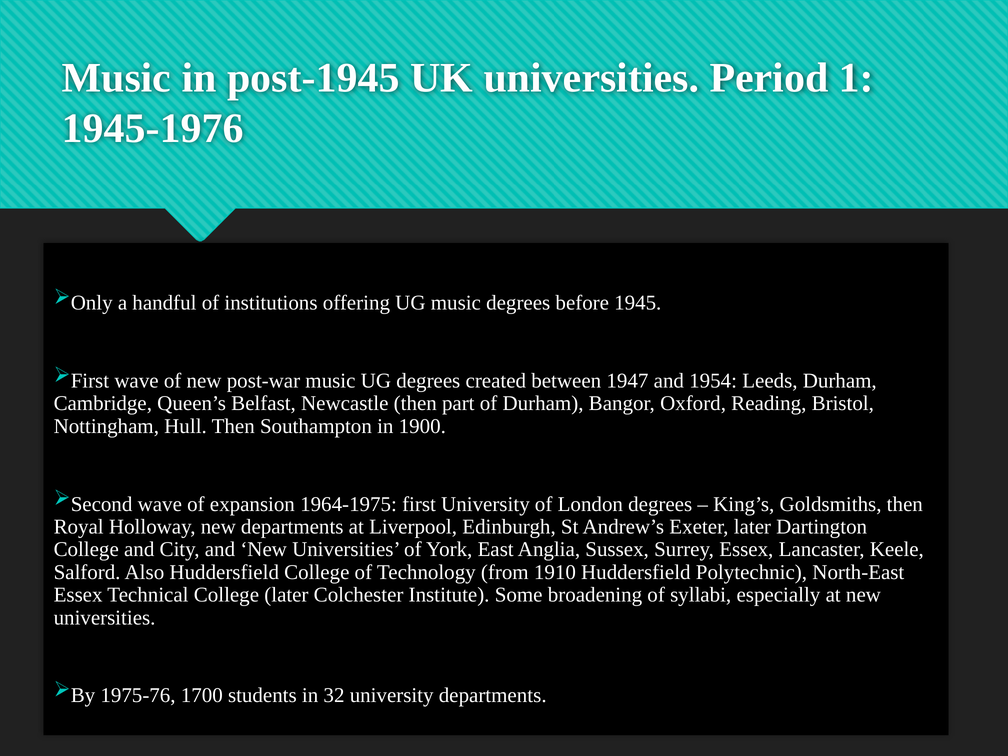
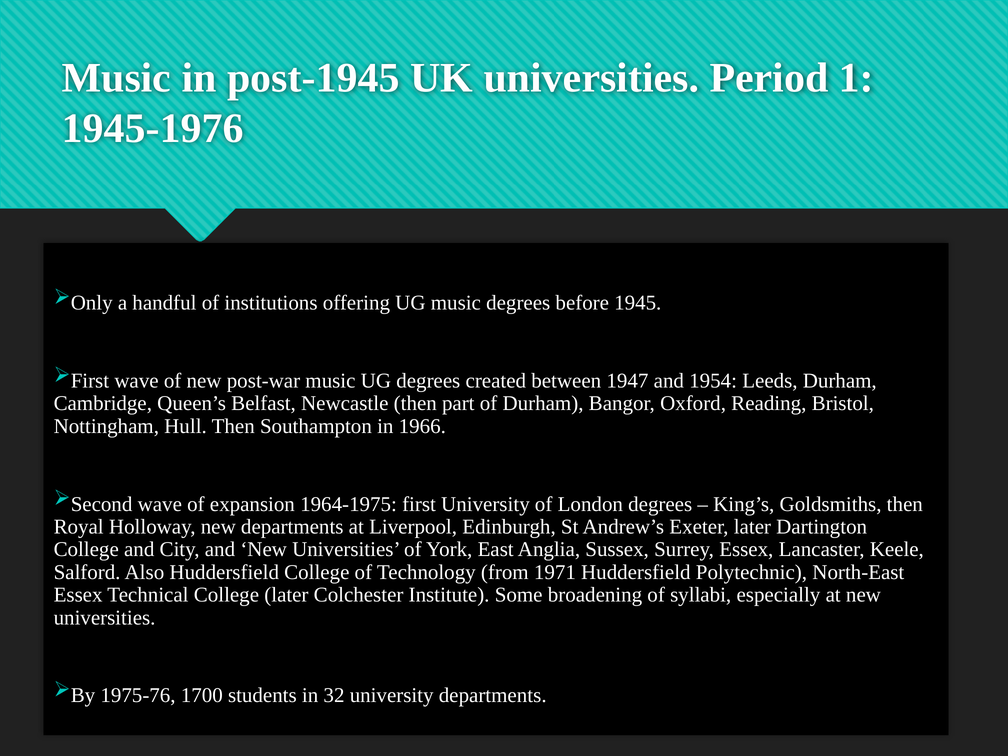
1900: 1900 -> 1966 (422, 426)
1910: 1910 -> 1971 (555, 572)
